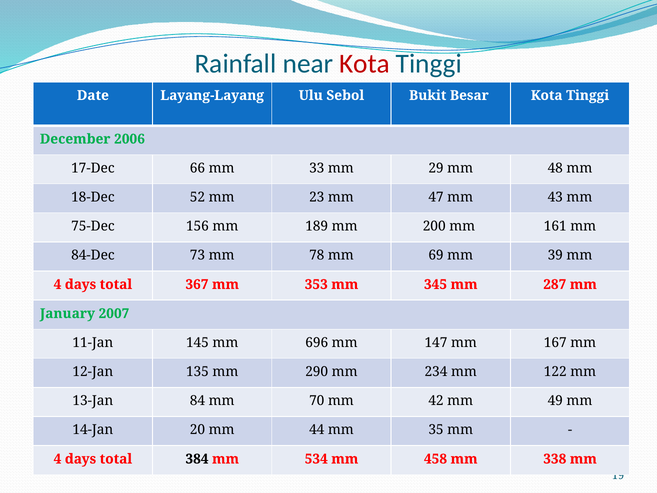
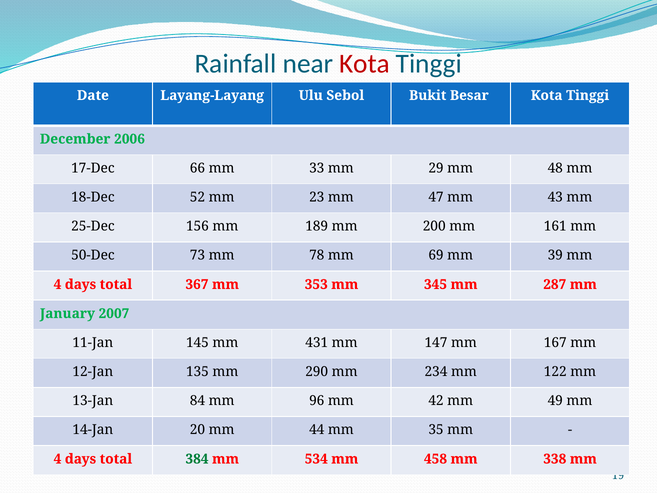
75-Dec: 75-Dec -> 25-Dec (93, 226)
84-Dec: 84-Dec -> 50-Dec (93, 255)
696: 696 -> 431 (317, 342)
70: 70 -> 96 (317, 401)
384 colour: black -> green (197, 459)
